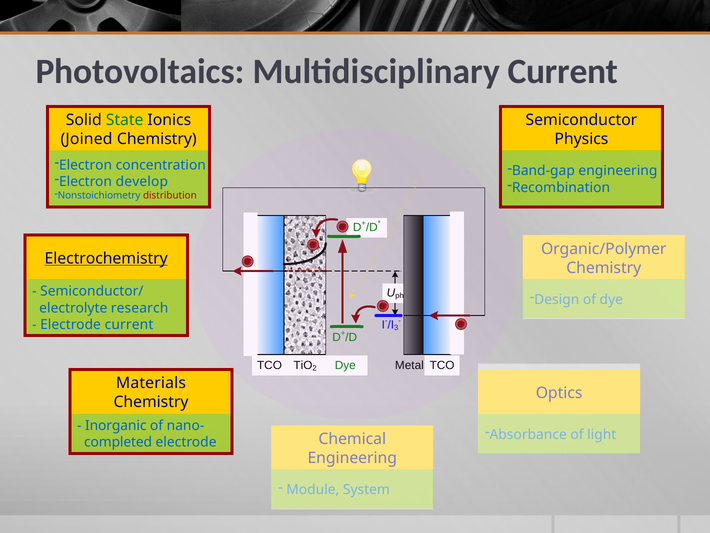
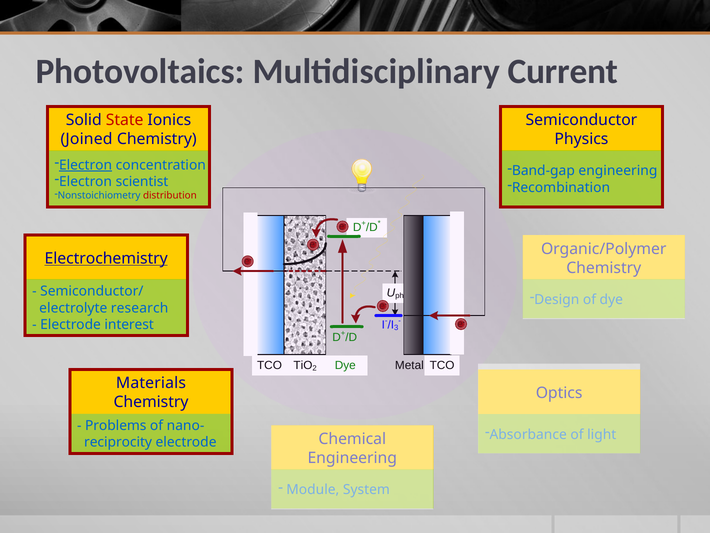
State colour: green -> red (125, 120)
Electron underline: none -> present (86, 165)
develop: develop -> scientist (142, 182)
Electrode current: current -> interest (129, 324)
Inorganic: Inorganic -> Problems (116, 425)
completed: completed -> reciprocity (118, 442)
